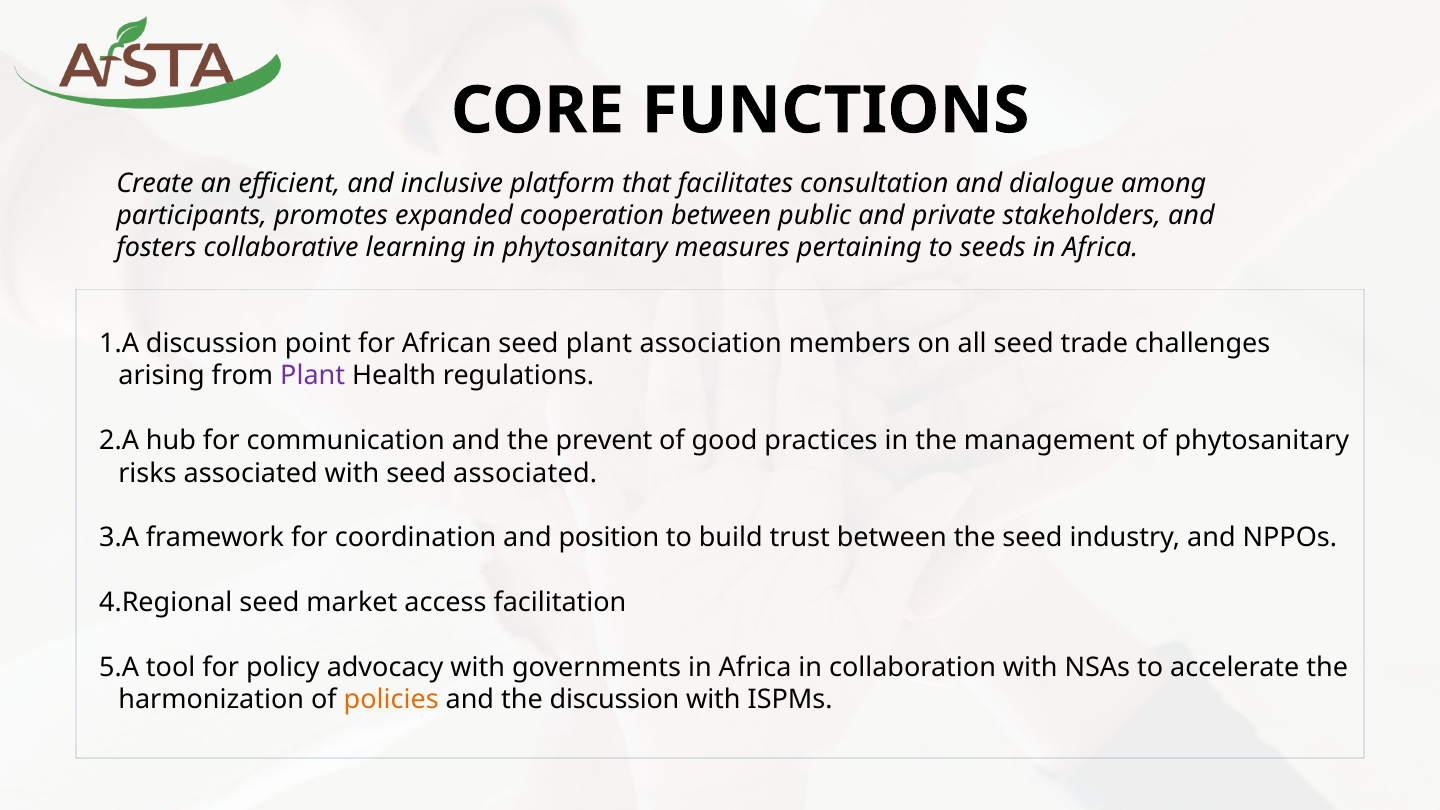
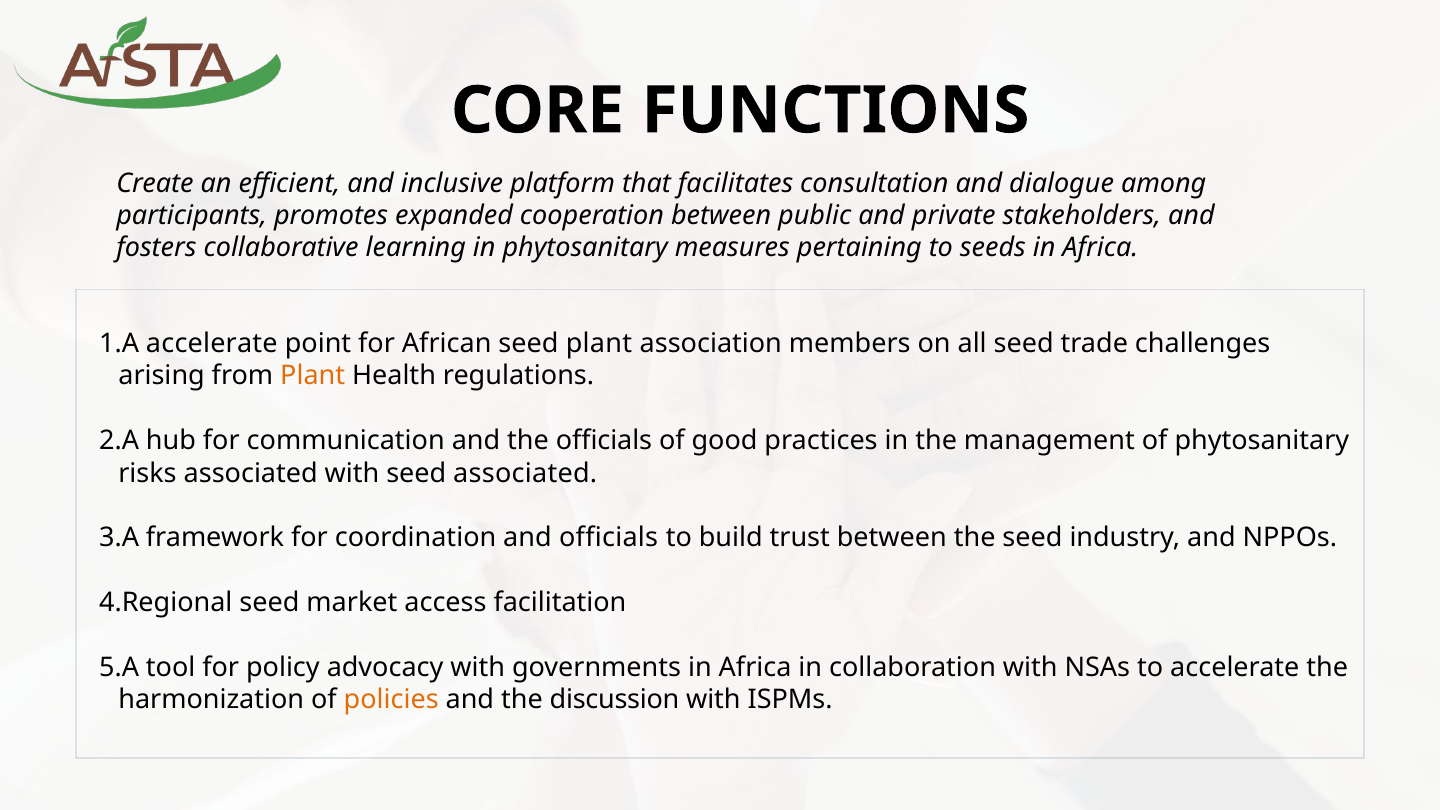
discussion: discussion -> accelerate (212, 344)
Plant colour: purple -> orange (313, 376)
the prevent: prevent -> officials (604, 441)
and position: position -> officials (609, 538)
